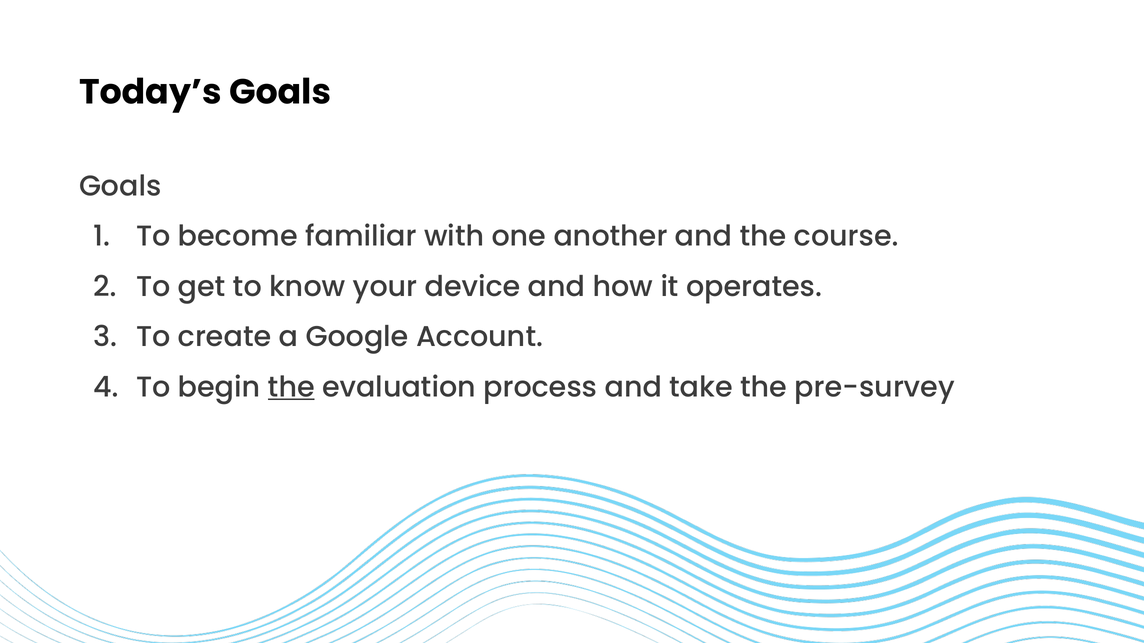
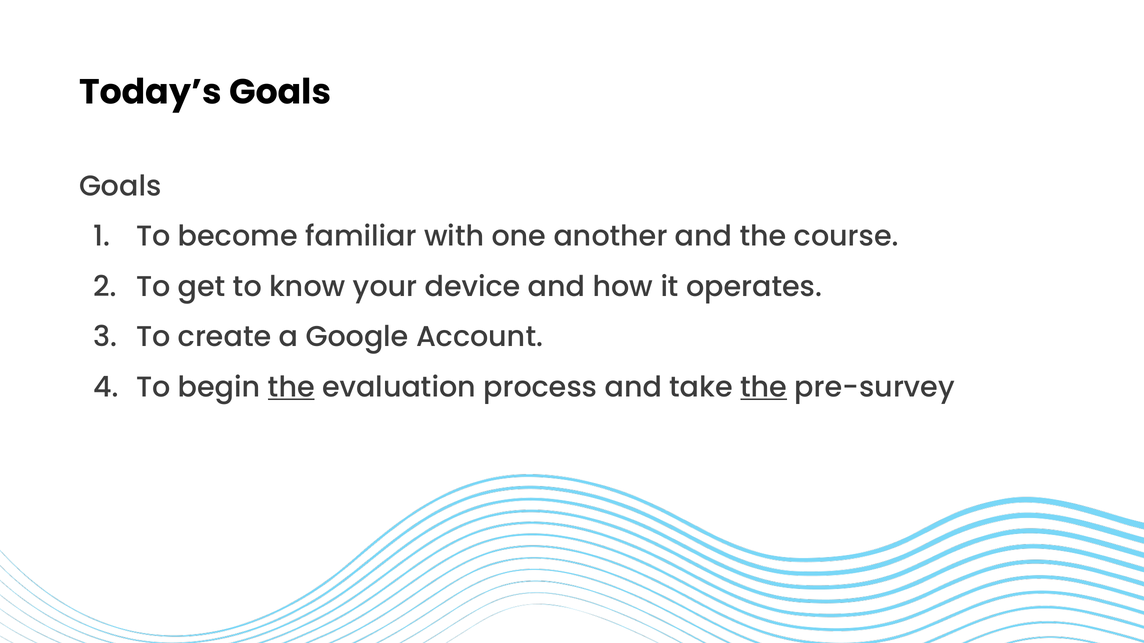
the underline: none -> present (764, 387)
